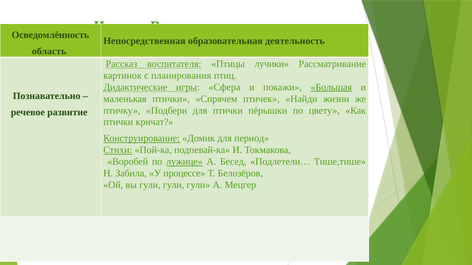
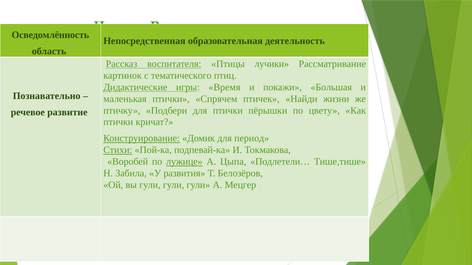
планирования: планирования -> тематического (181, 76)
Сфера: Сфера -> Время (224, 87)
Большая underline: present -> none (331, 87)
Бесед: Бесед -> Цыпа (233, 162)
процессе: процессе -> развития (184, 174)
